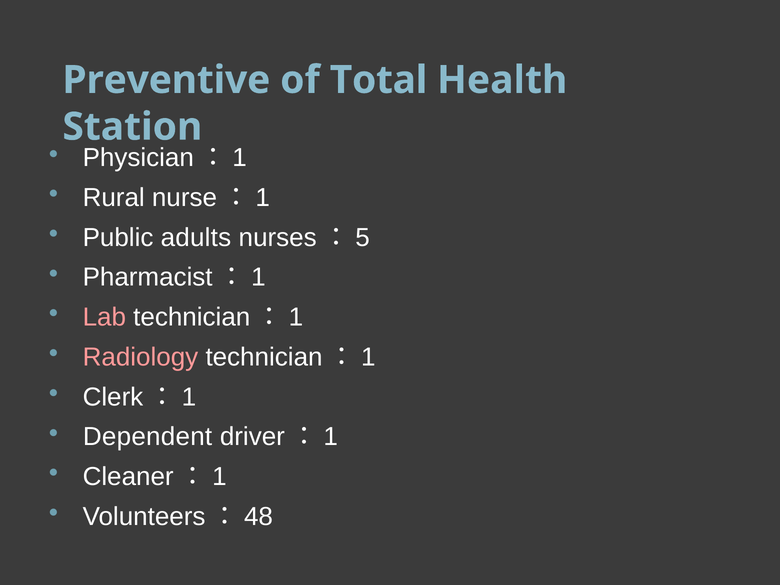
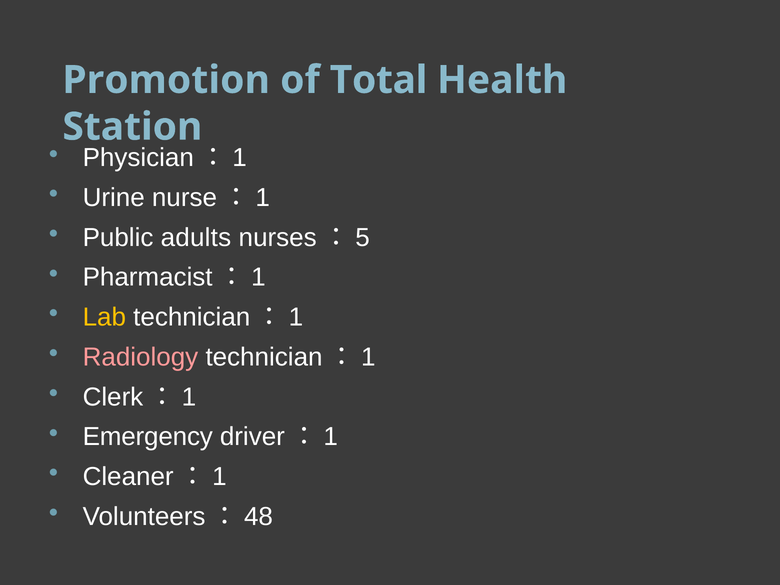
Preventive: Preventive -> Promotion (166, 80)
Rural: Rural -> Urine (114, 198)
Lab colour: pink -> yellow (104, 317)
Dependent: Dependent -> Emergency (148, 437)
